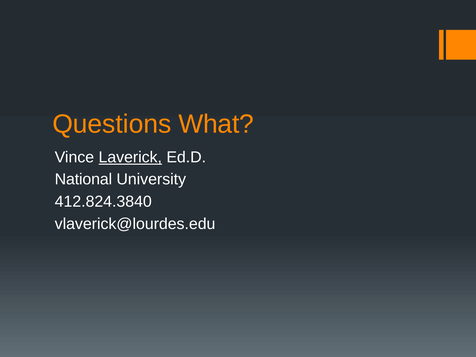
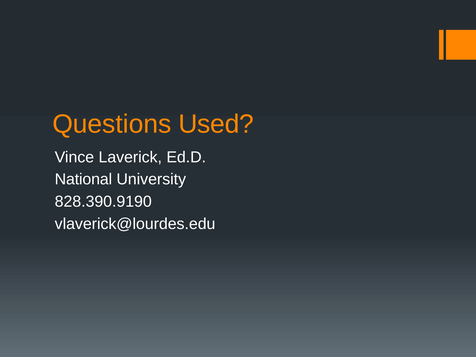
What: What -> Used (216, 124)
Laverick underline: present -> none (130, 157)
412.824.3840: 412.824.3840 -> 828.390.9190 (103, 202)
